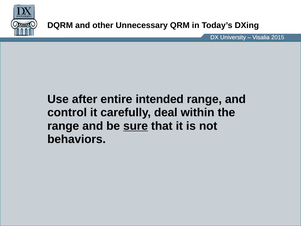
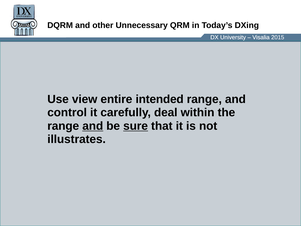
after: after -> view (85, 99)
and underline: none -> present (93, 126)
behaviors: behaviors -> illustrates (77, 139)
